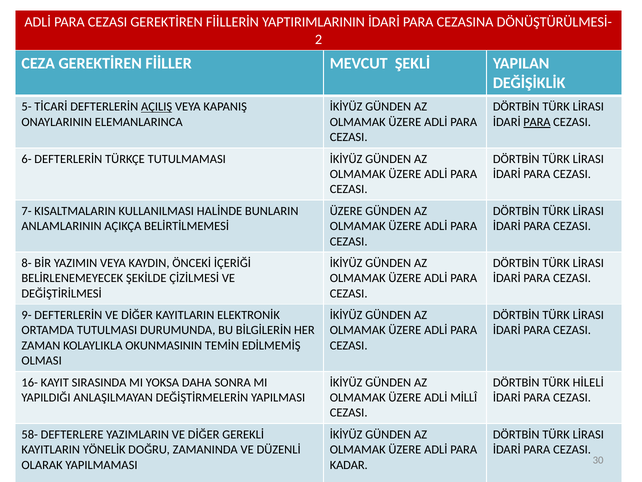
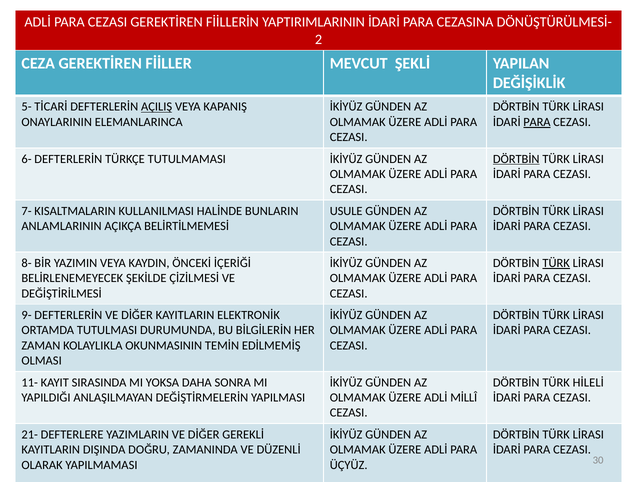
DÖRTBİN underline: none -> present (516, 159)
ÜZERE: ÜZERE -> USULE (346, 211)
TÜRK underline: none -> present (556, 263)
16-: 16- -> 11- (30, 382)
58-: 58- -> 21- (30, 434)
YÖNELİK: YÖNELİK -> DIŞINDA (104, 449)
KADAR: KADAR -> ÜÇYÜZ (349, 464)
